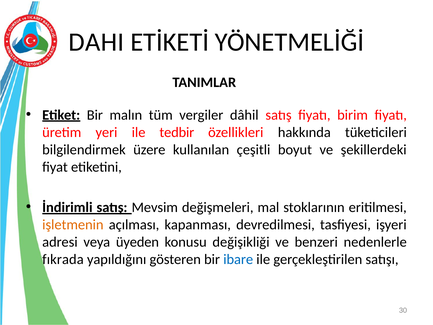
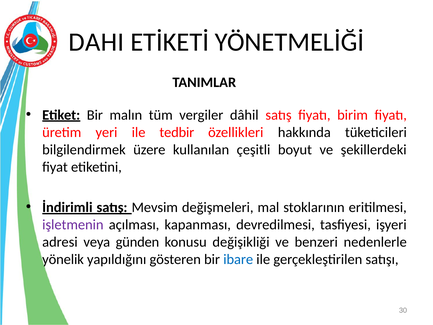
işletmenin colour: orange -> purple (73, 225)
üyeden: üyeden -> günden (137, 242)
fıkrada: fıkrada -> yönelik (63, 259)
